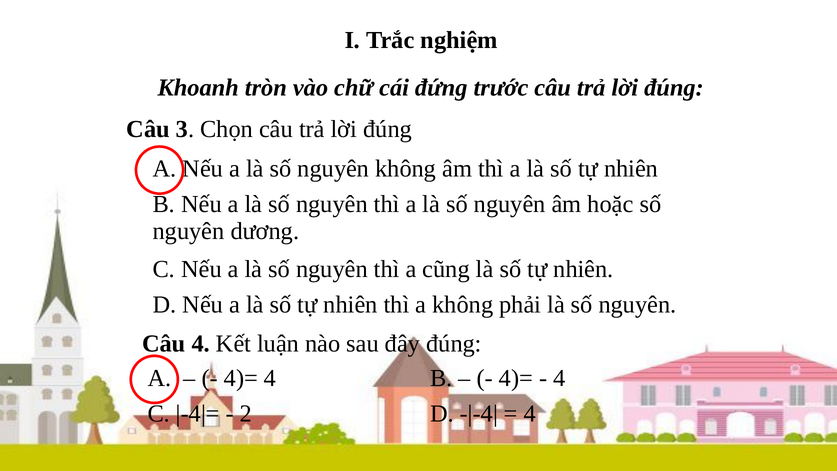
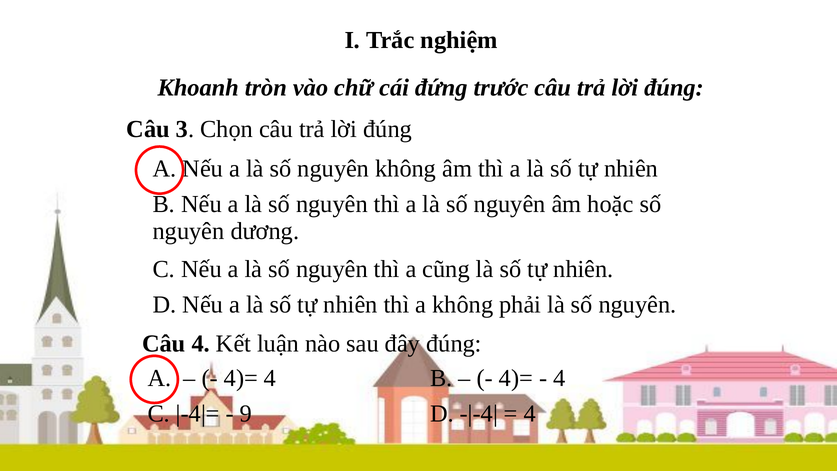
2: 2 -> 9 (246, 413)
